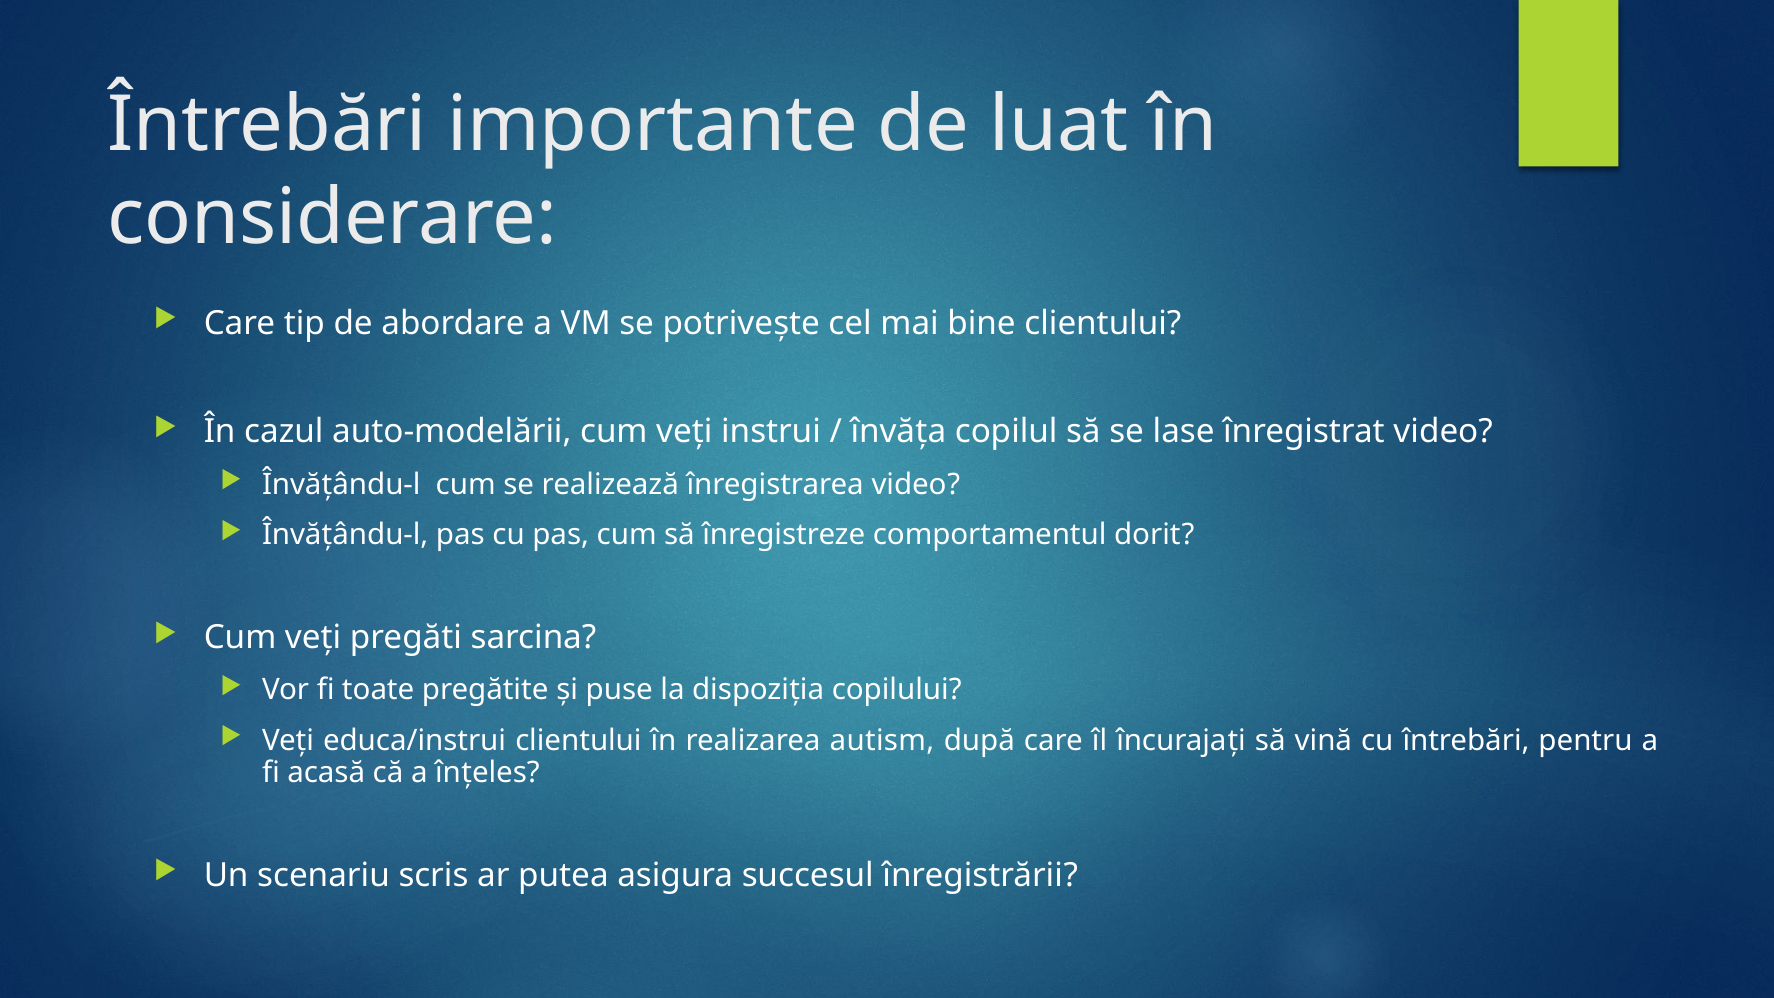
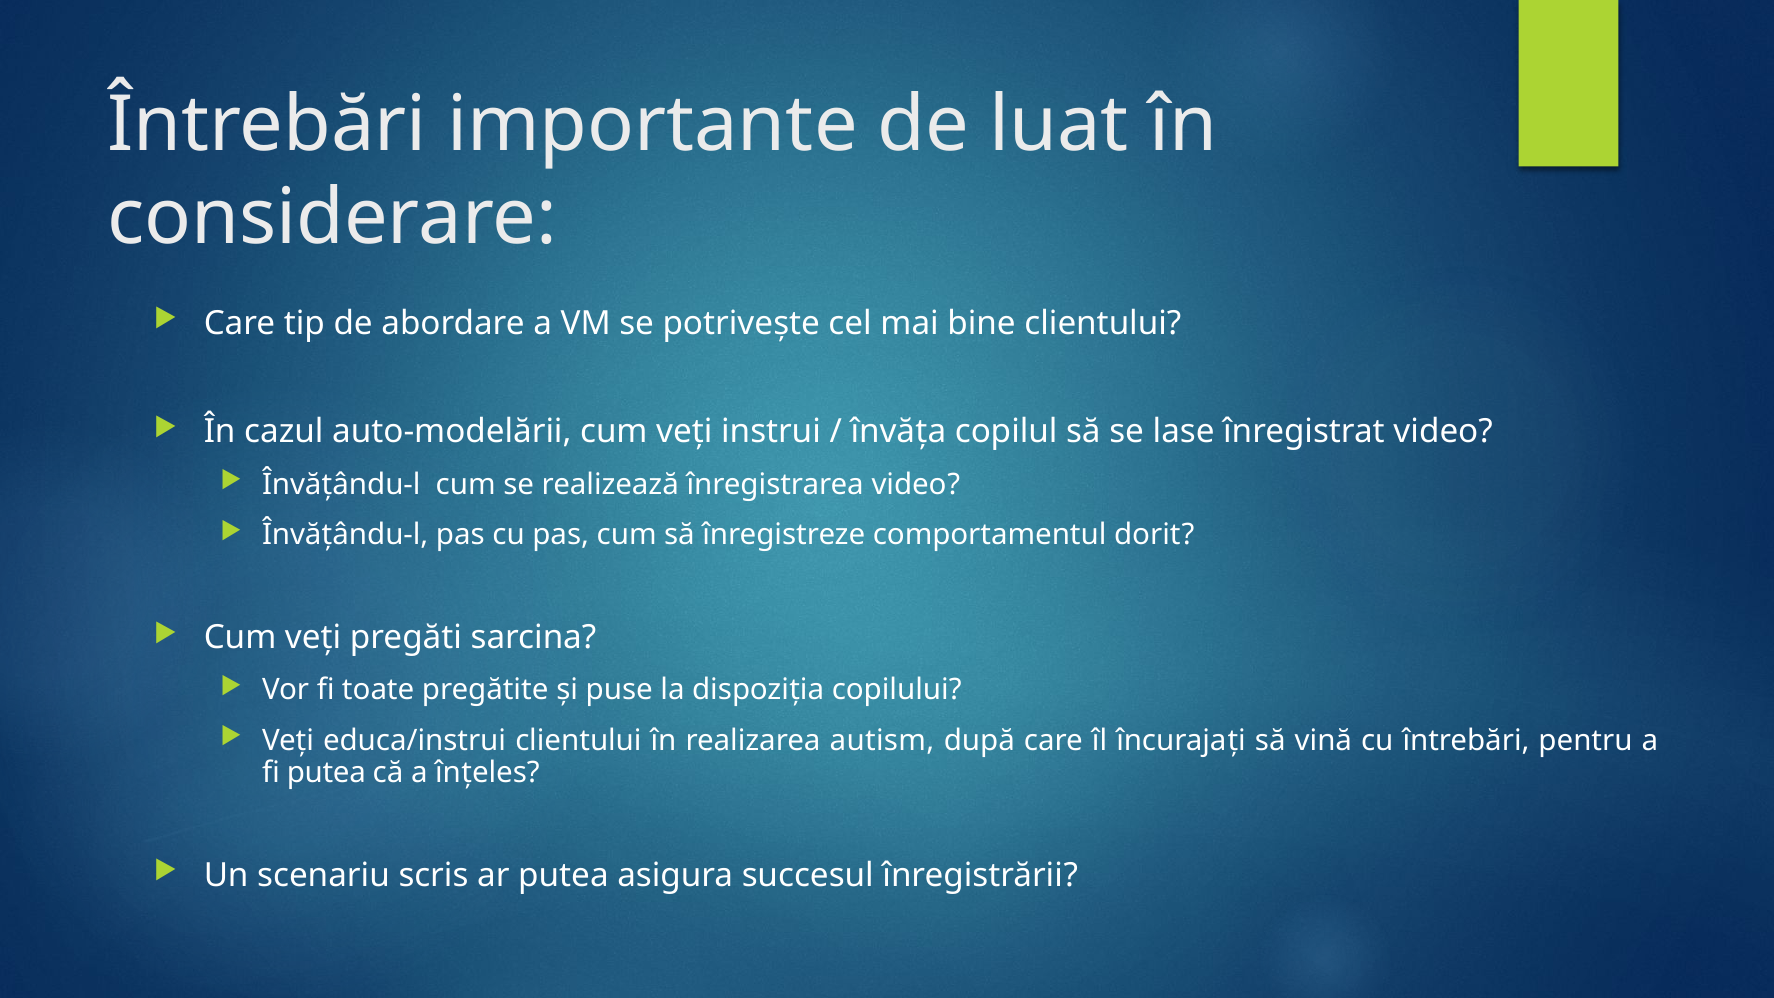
fi acasă: acasă -> putea (326, 772)
